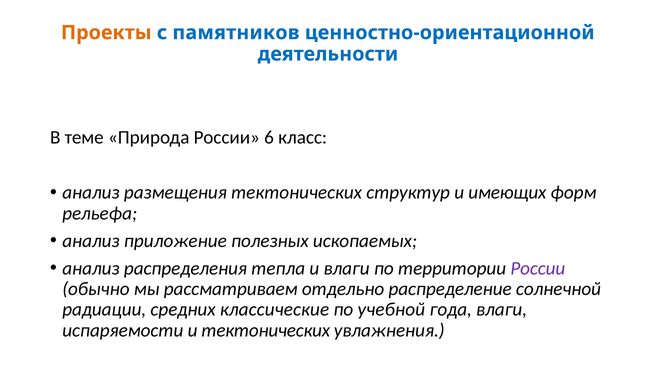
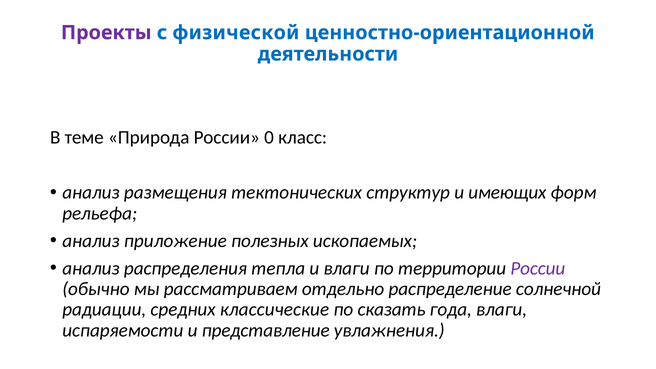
Проекты colour: orange -> purple (106, 33)
памятников: памятников -> физической (236, 33)
6: 6 -> 0 (269, 138)
учебной: учебной -> сказать (392, 310)
и тектонических: тектонических -> представление (266, 330)
